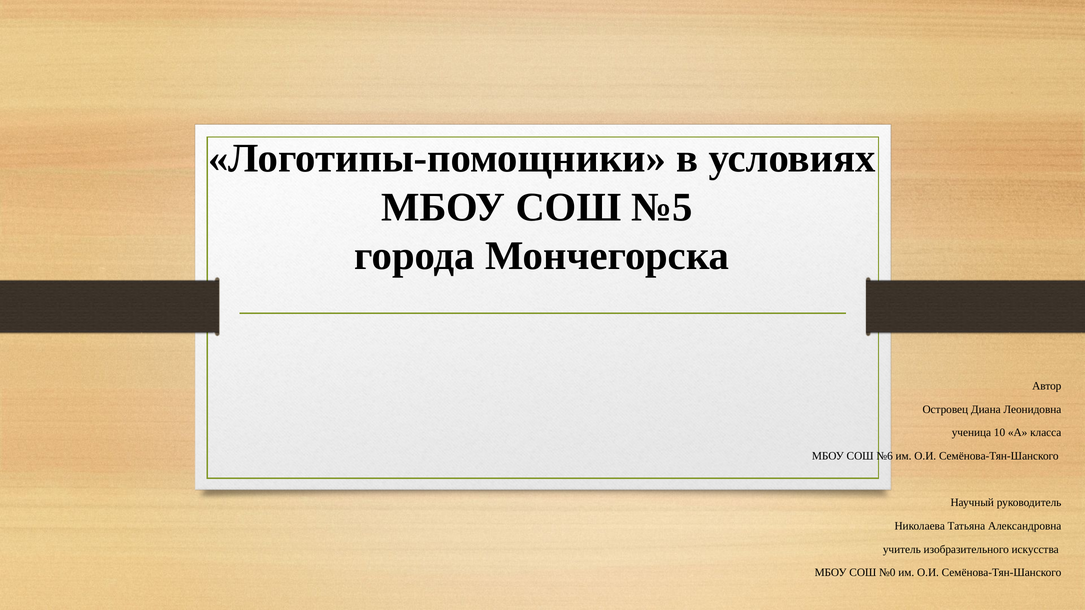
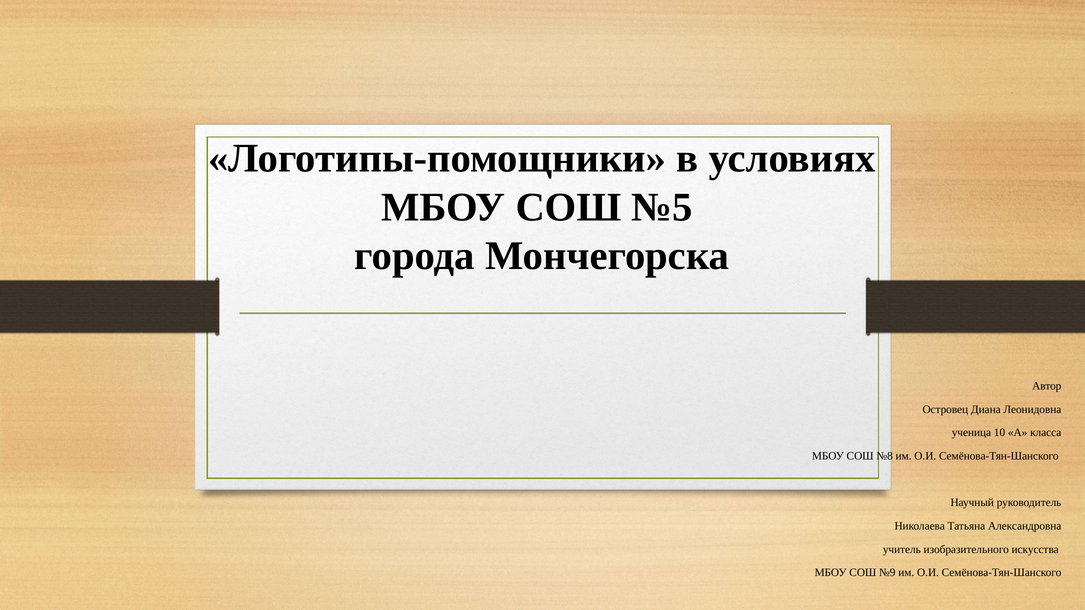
№6: №6 -> №8 (885, 456)
№0: №0 -> №9 (887, 573)
